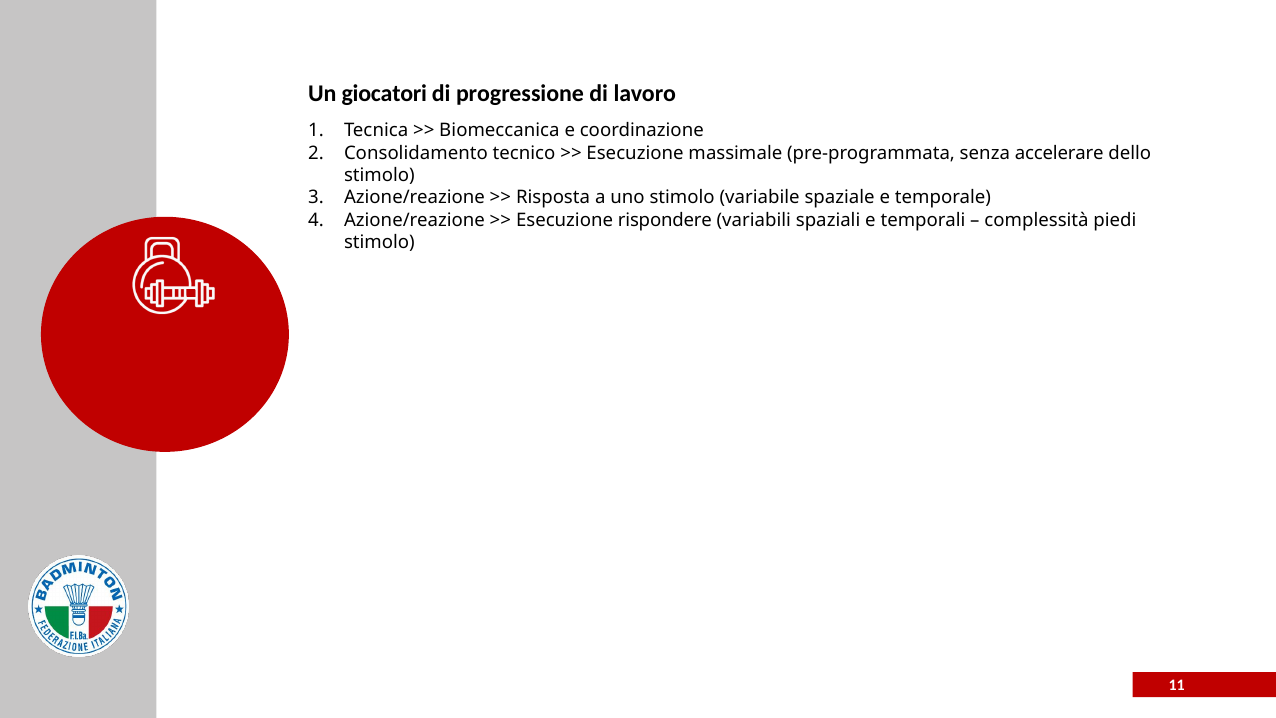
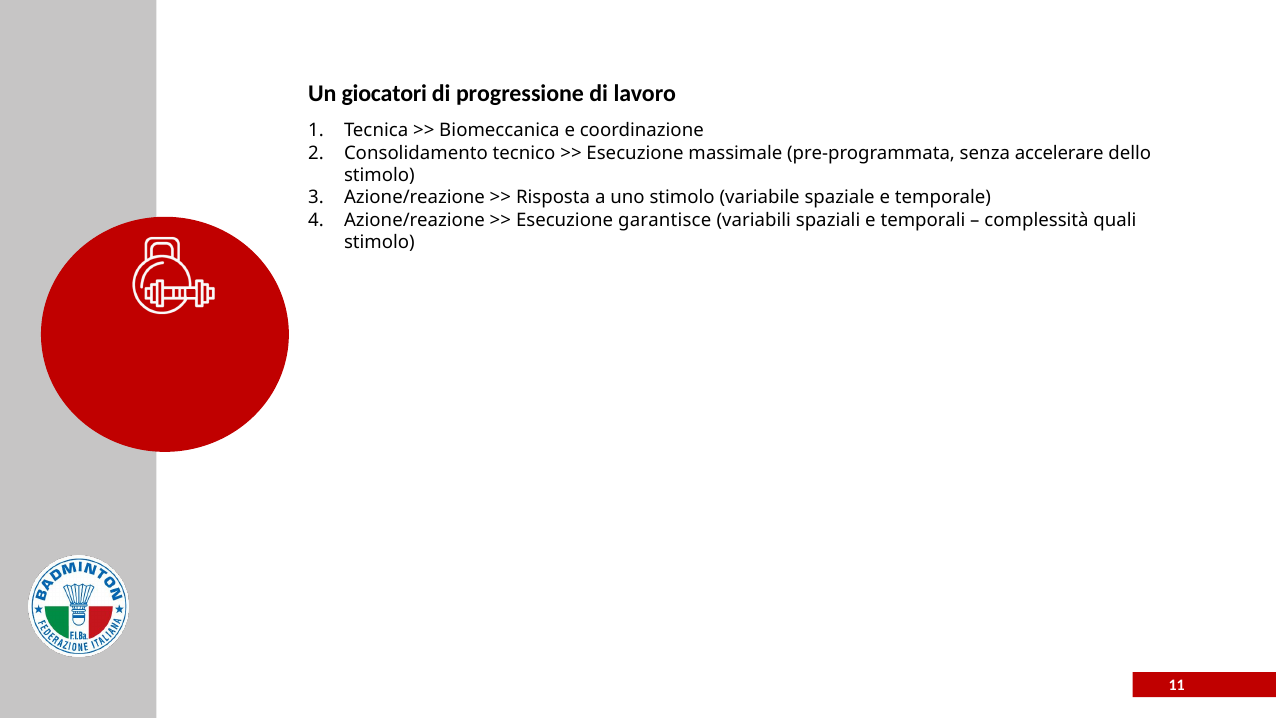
rispondere: rispondere -> garantisce (665, 220)
piedi: piedi -> quali (1115, 220)
